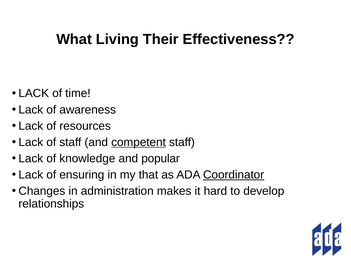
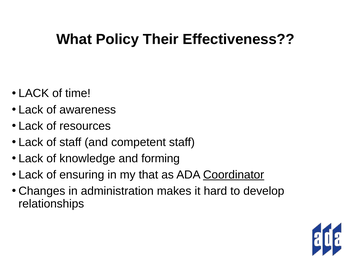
Living: Living -> Policy (117, 39)
competent underline: present -> none (139, 142)
popular: popular -> forming (161, 159)
